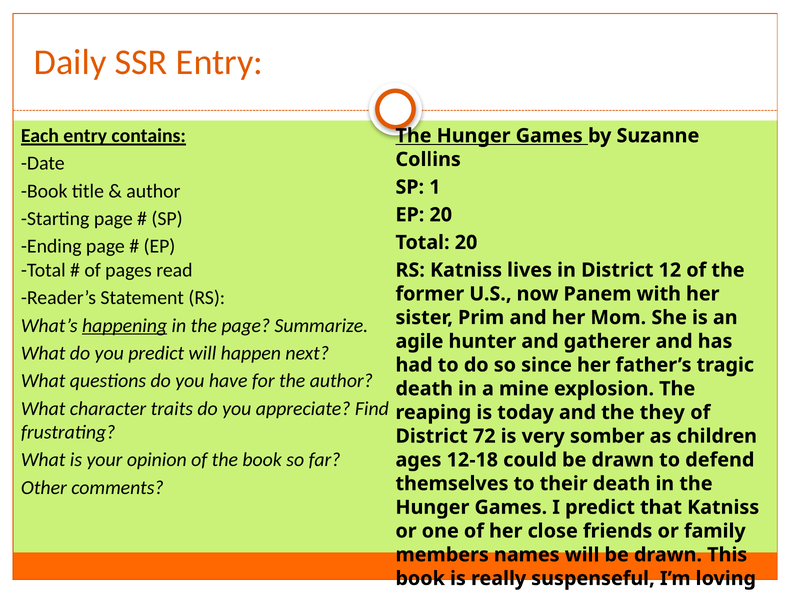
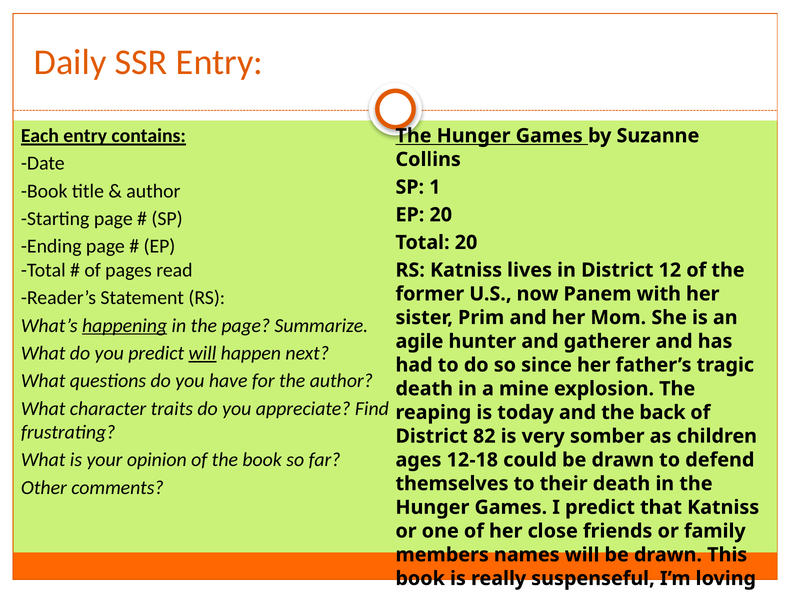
will underline: none -> present (202, 353)
they: they -> back (662, 413)
72: 72 -> 82 (484, 436)
